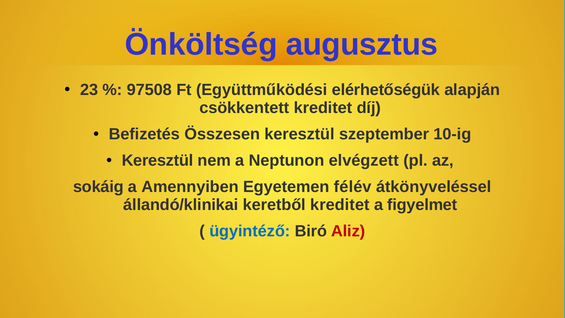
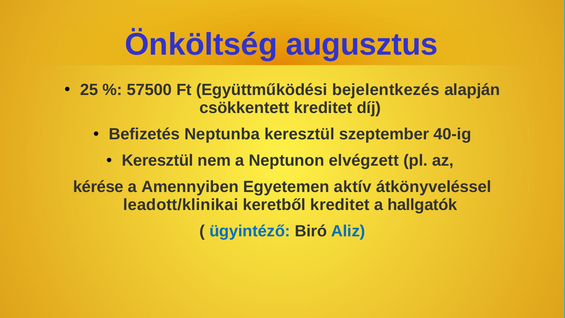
23: 23 -> 25 (89, 90)
97508: 97508 -> 57500 (149, 90)
elérhetőségük: elérhetőségük -> bejelentkezés (386, 90)
Összesen: Összesen -> Neptunba (222, 134)
10-ig: 10-ig -> 40-ig (452, 134)
sokáig: sokáig -> kérése (98, 187)
félév: félév -> aktív (353, 187)
állandó/klinikai: állandó/klinikai -> leadott/klinikai (181, 205)
figyelmet: figyelmet -> hallgatók (422, 205)
Aliz colour: red -> blue (348, 232)
